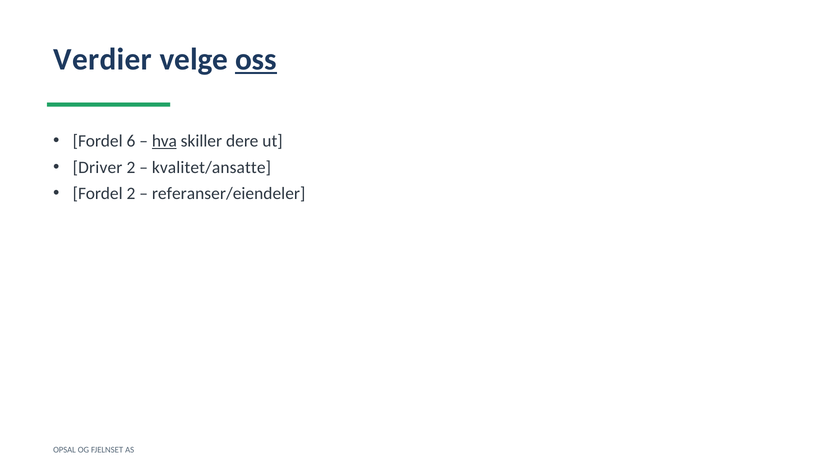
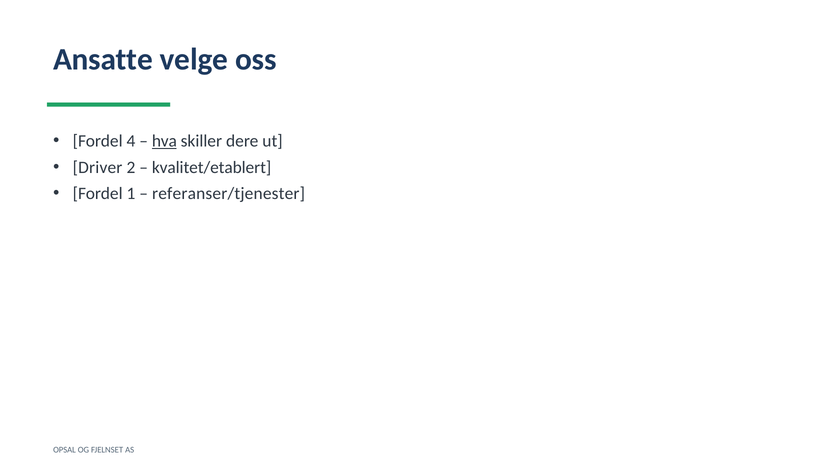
Verdier: Verdier -> Ansatte (103, 60)
oss underline: present -> none (256, 60)
6: 6 -> 4 (131, 141)
kvalitet/ansatte: kvalitet/ansatte -> kvalitet/etablert (212, 168)
Fordel 2: 2 -> 1 (131, 194)
referanser/eiendeler: referanser/eiendeler -> referanser/tjenester (229, 194)
